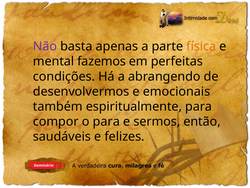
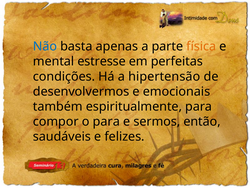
Não colour: purple -> blue (45, 46)
fazemos: fazemos -> estresse (102, 61)
abrangendo: abrangendo -> hipertensão (164, 76)
